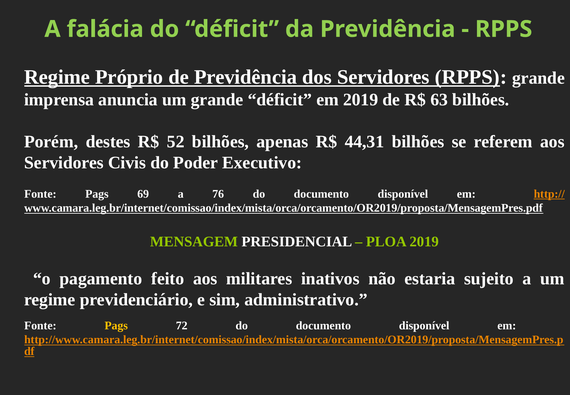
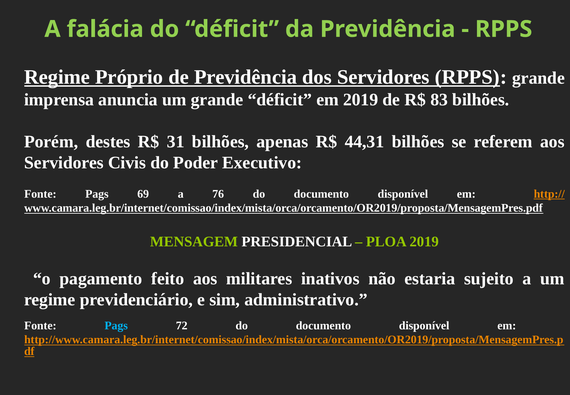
63: 63 -> 83 (439, 99)
52: 52 -> 31 (176, 142)
Pags colour: yellow -> light blue (116, 325)
